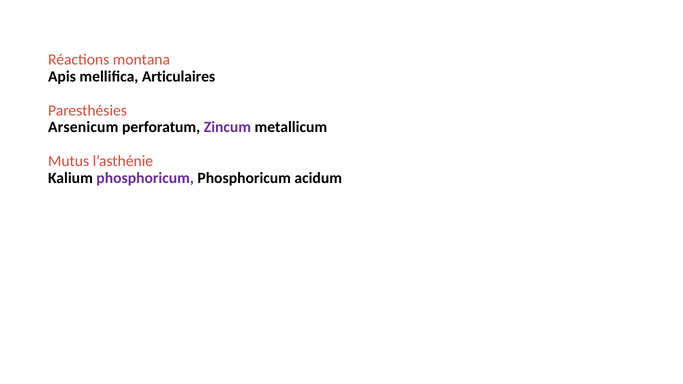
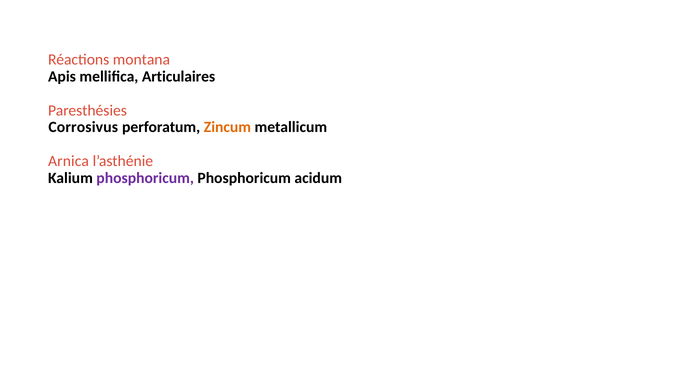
Arsenicum: Arsenicum -> Corrosivus (83, 127)
Zincum colour: purple -> orange (227, 127)
Mutus: Mutus -> Arnica (69, 161)
